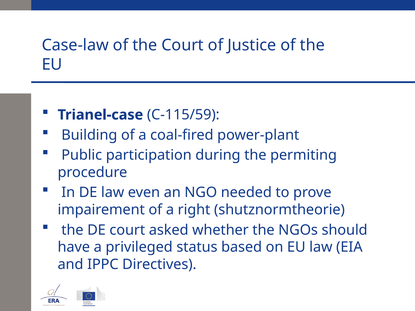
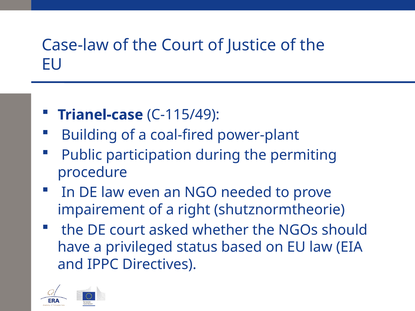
C-115/59: C-115/59 -> C-115/49 (183, 115)
